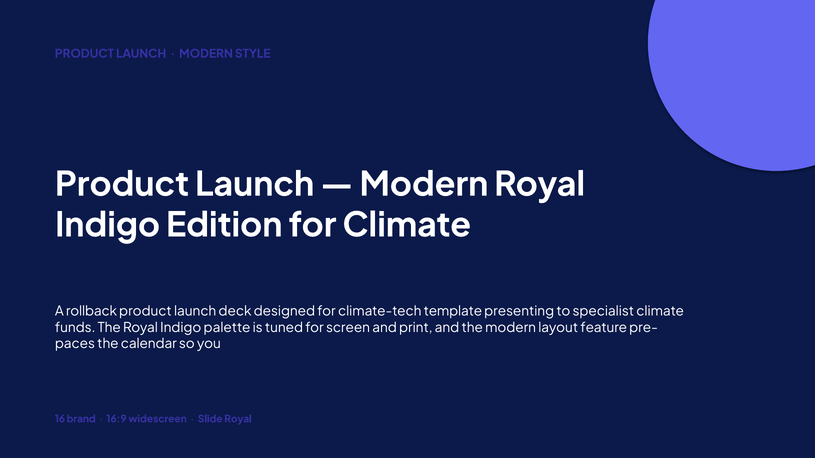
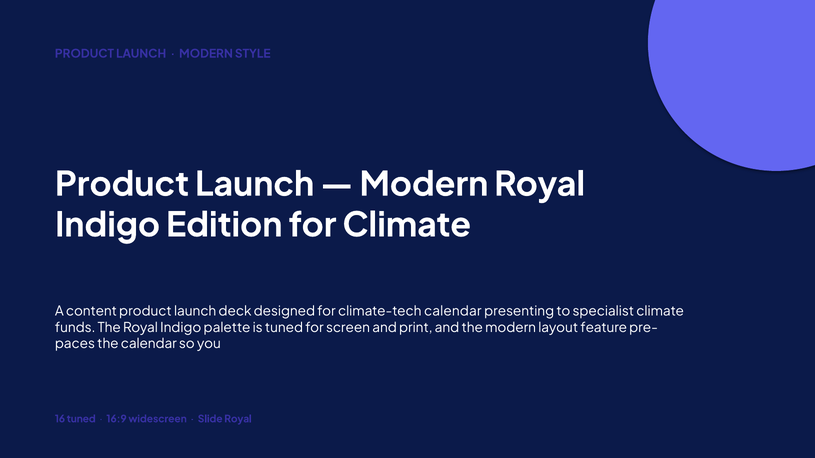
rollback: rollback -> content (91, 312)
climate-tech template: template -> calendar (453, 312)
16 brand: brand -> tuned (81, 419)
